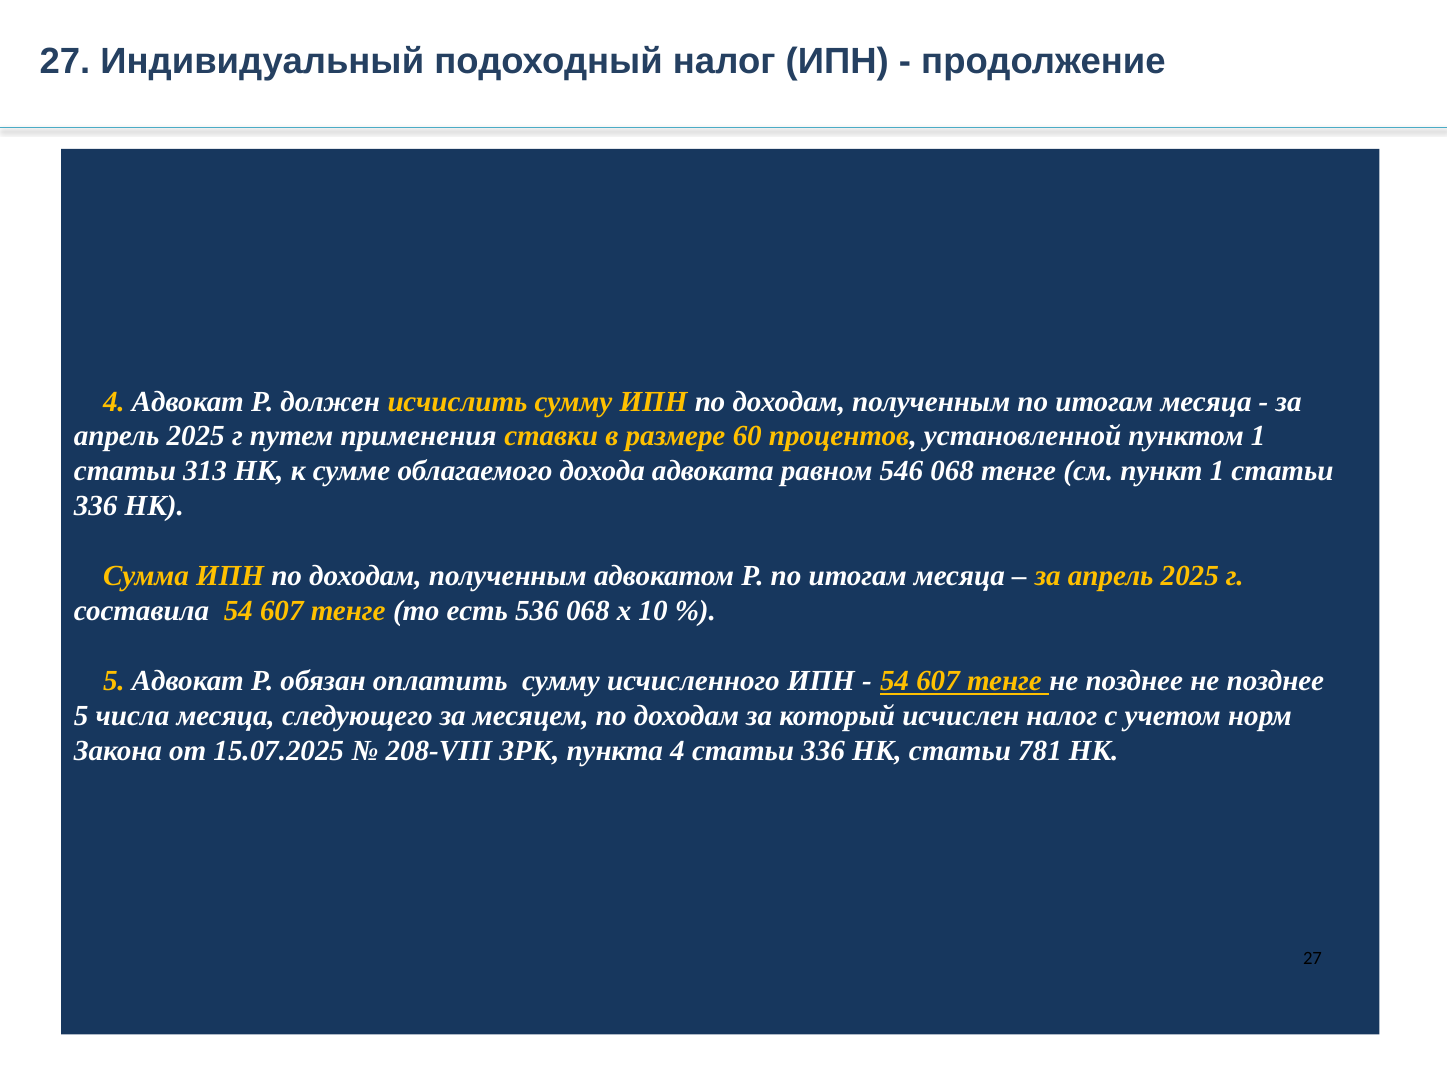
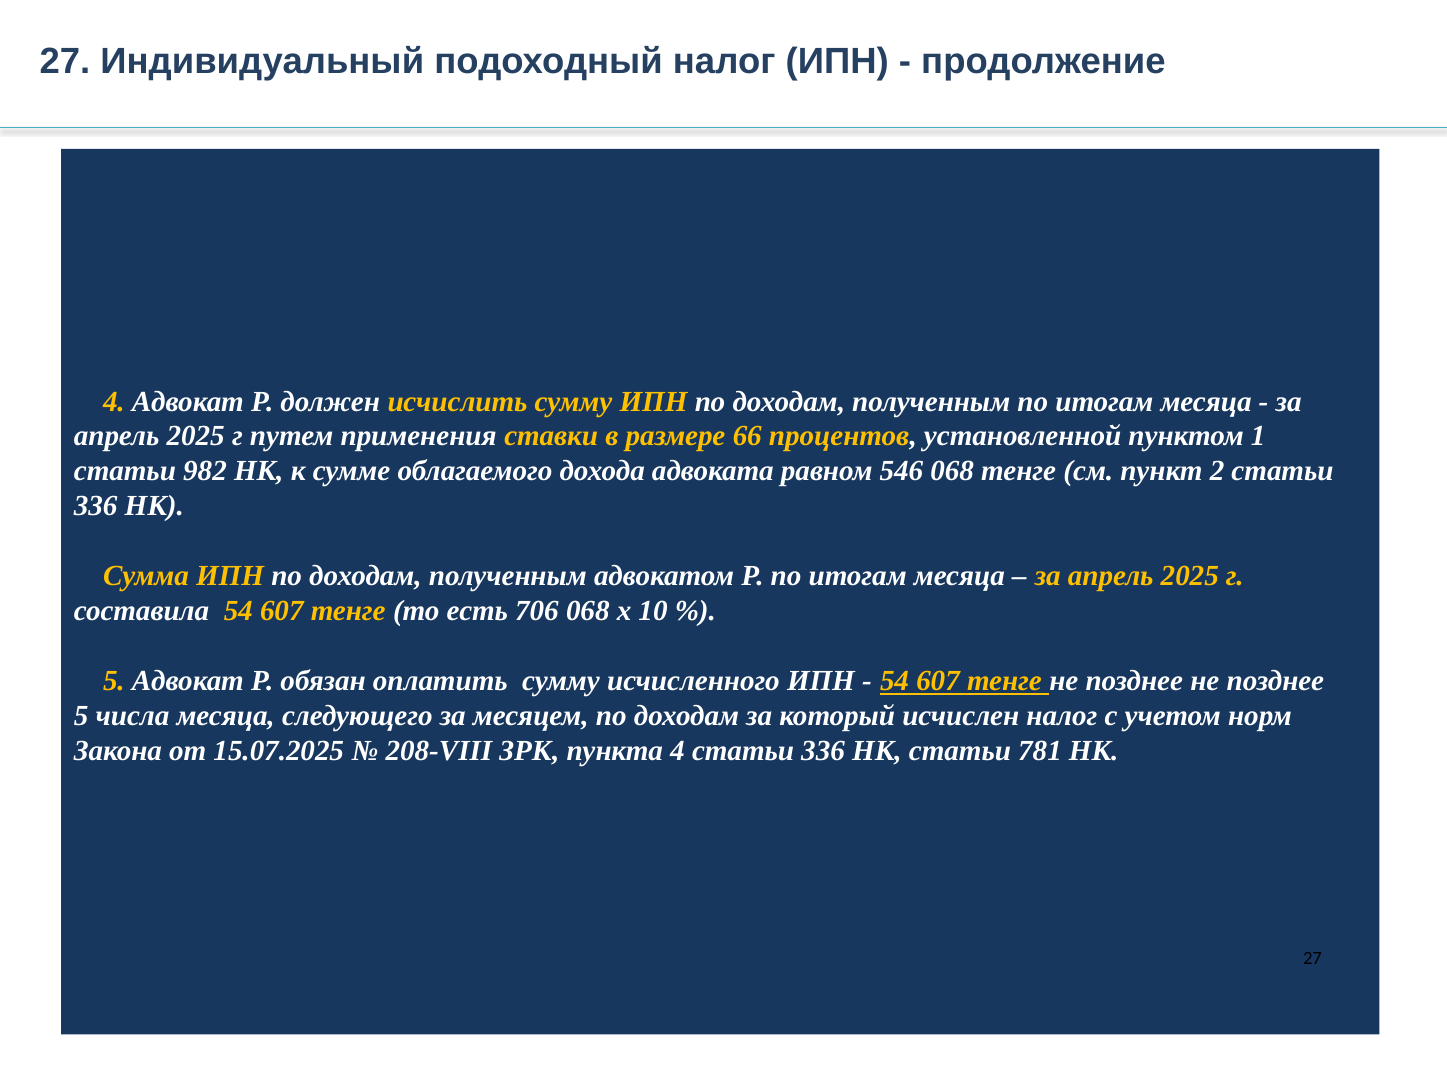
60: 60 -> 66 (747, 436)
313: 313 -> 982 (205, 471)
пункт 1: 1 -> 2 (1217, 471)
536: 536 -> 706 (537, 611)
